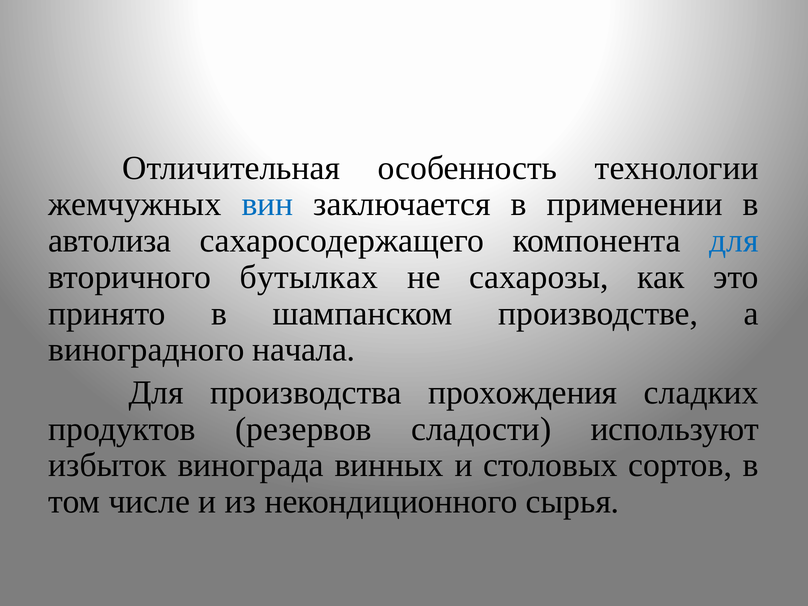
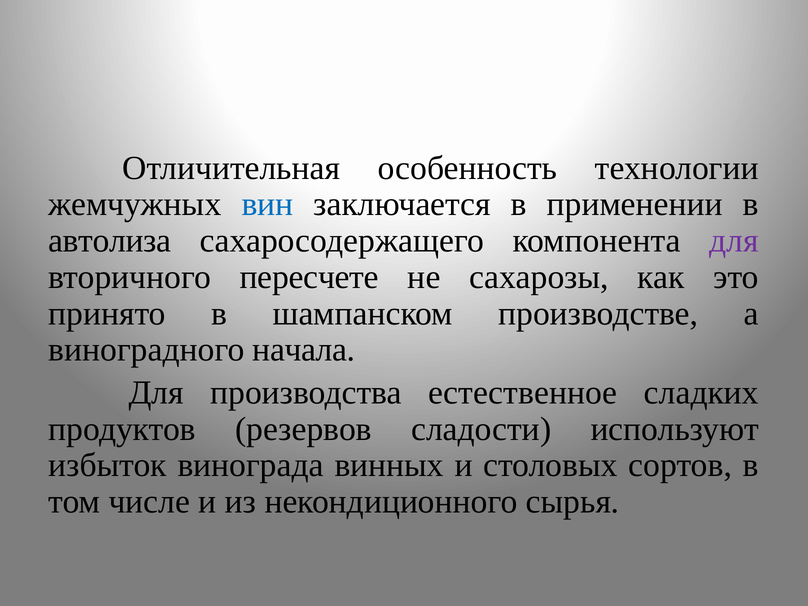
для colour: blue -> purple (734, 241)
бутылках: бутылках -> пересчете (309, 277)
прохождения: прохождения -> естественное (523, 393)
